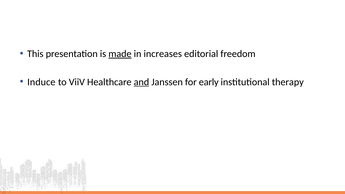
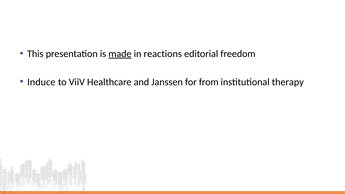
increases: increases -> reactions (163, 54)
and underline: present -> none (141, 82)
early: early -> from (209, 82)
